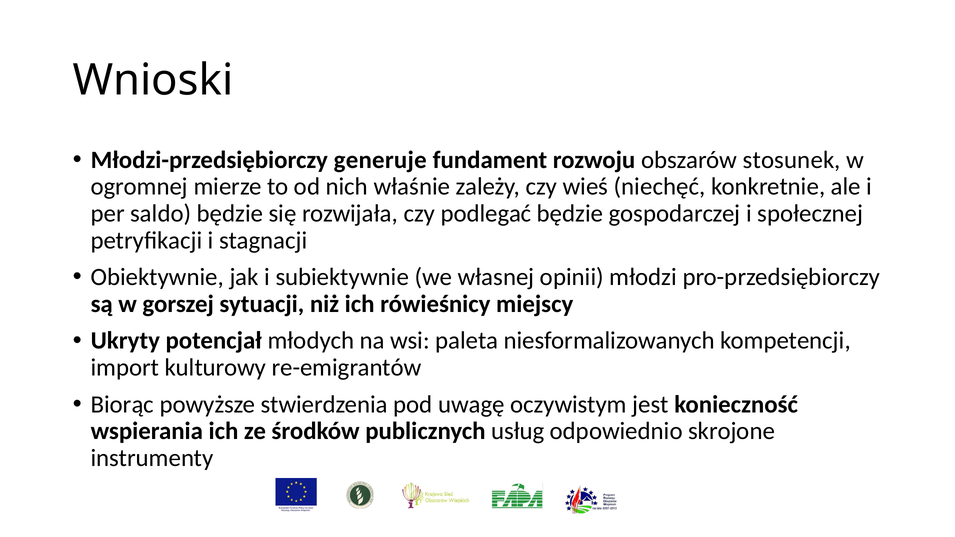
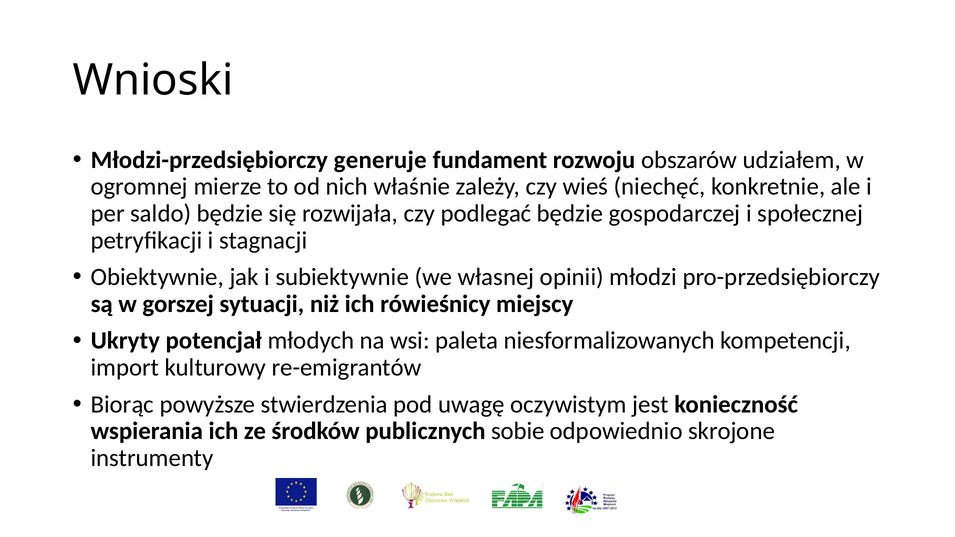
stosunek: stosunek -> udziałem (792, 160)
usług: usług -> sobie (518, 431)
